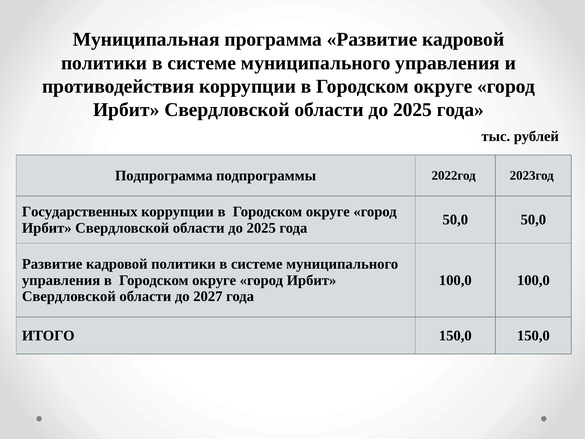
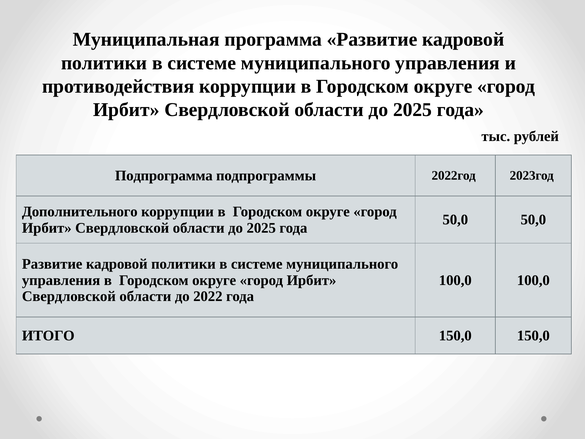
Государственных: Государственных -> Дополнительного (80, 212)
2027: 2027 -> 2022 (208, 296)
